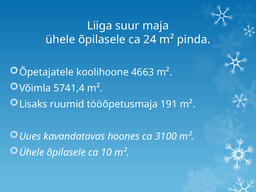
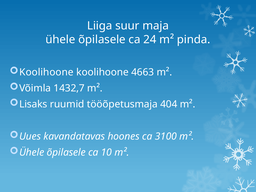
Õpetajatele: Õpetajatele -> Koolihoone (46, 72)
5741,4: 5741,4 -> 1432,7 (69, 88)
191: 191 -> 404 (169, 104)
